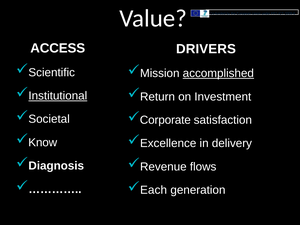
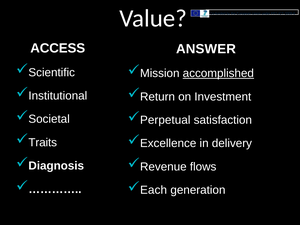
DRIVERS: DRIVERS -> ANSWER (206, 49)
Institutional underline: present -> none (58, 96)
Corporate: Corporate -> Perpetual (165, 120)
Know: Know -> Traits (43, 142)
